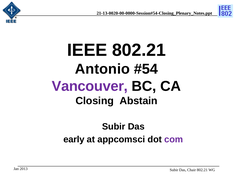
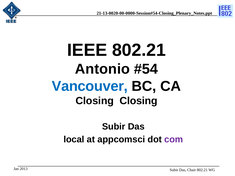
Vancouver colour: purple -> blue (90, 86)
Closing Abstain: Abstain -> Closing (139, 101)
early: early -> local (74, 140)
